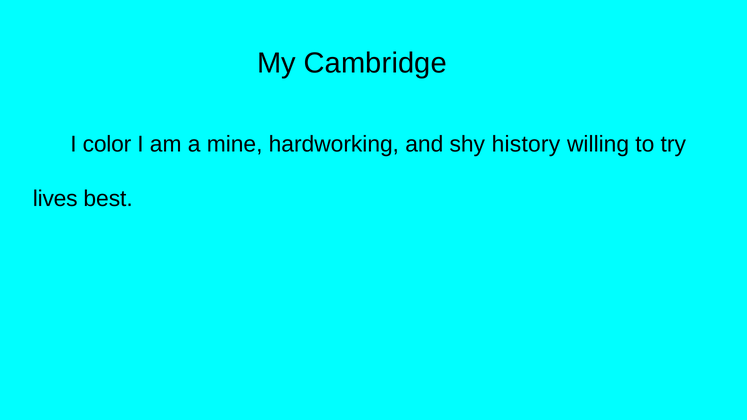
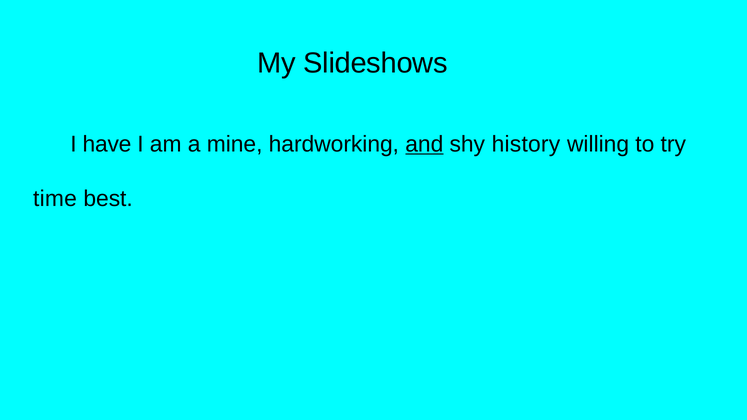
Cambridge: Cambridge -> Slideshows (376, 63)
color: color -> have (107, 144)
and underline: none -> present (424, 144)
lives: lives -> time (55, 199)
